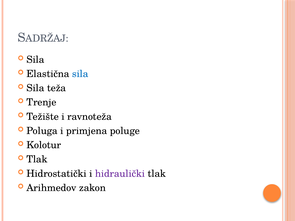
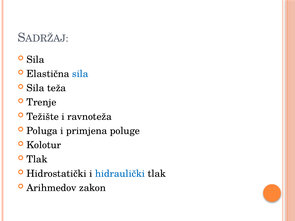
hidraulički colour: purple -> blue (120, 174)
